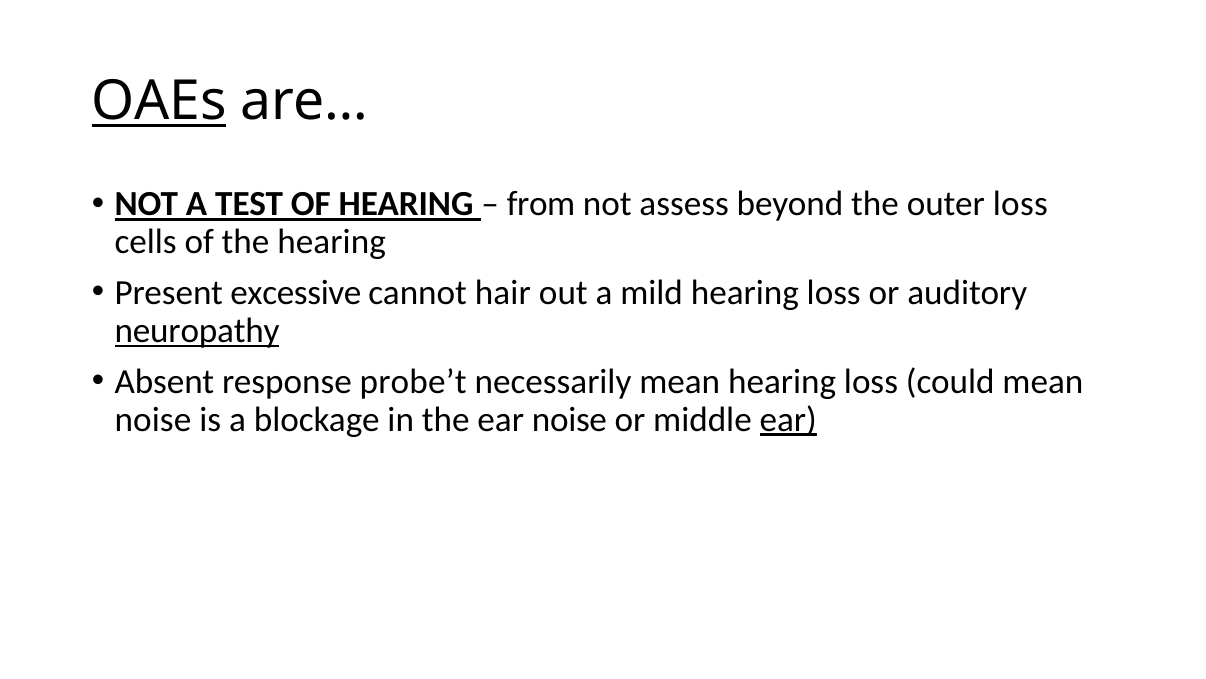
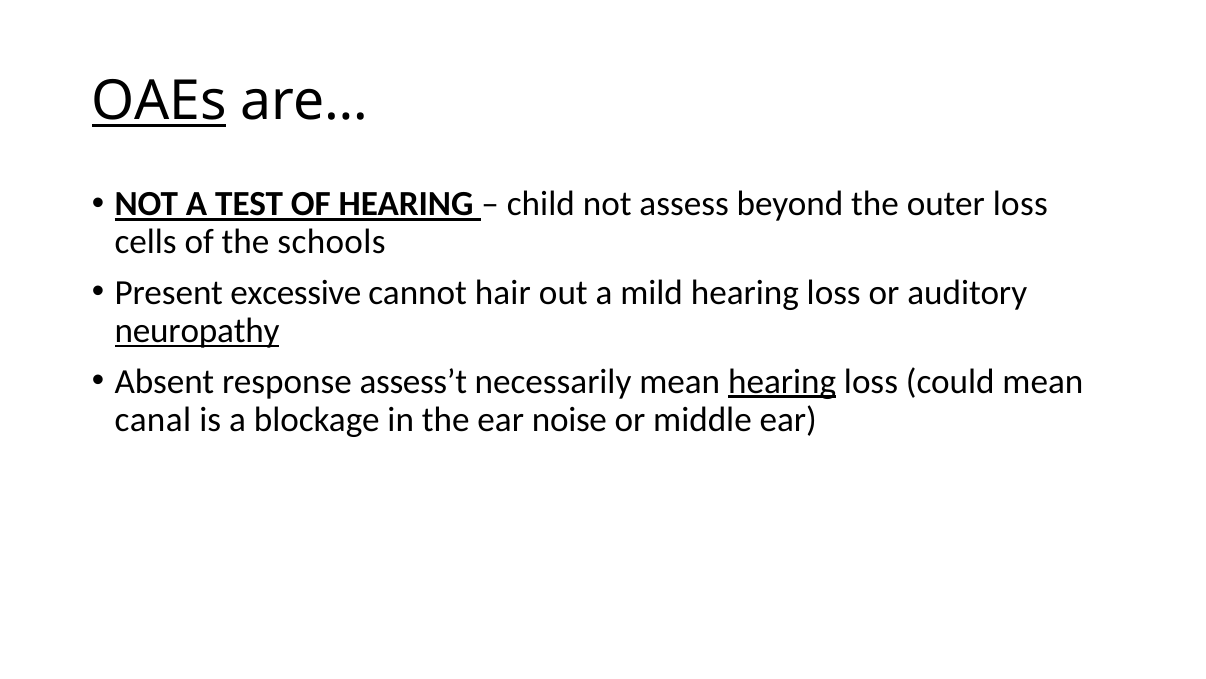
from: from -> child (541, 204)
the hearing: hearing -> schools (332, 242)
probe’t: probe’t -> assess’t (413, 381)
hearing underline: none -> present (782, 381)
noise: noise -> canal (153, 419)
ear underline: present -> none (788, 419)
